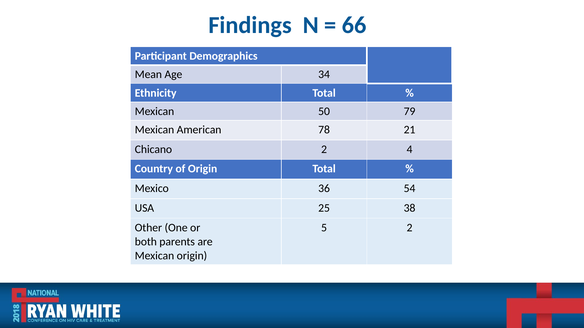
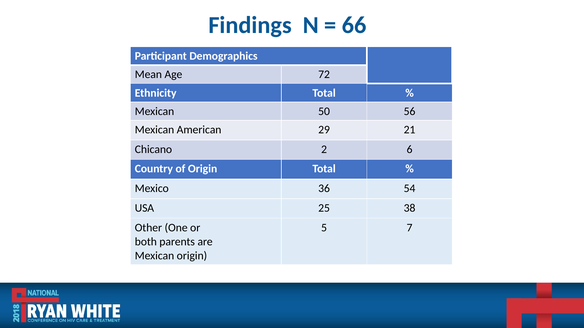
34: 34 -> 72 (324, 75)
79: 79 -> 56 (410, 111)
78: 78 -> 29 (324, 130)
4: 4 -> 6 (410, 149)
5 2: 2 -> 7 (410, 228)
